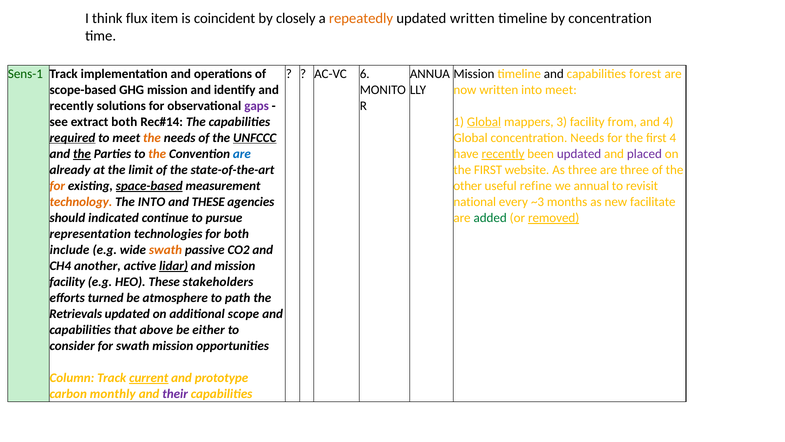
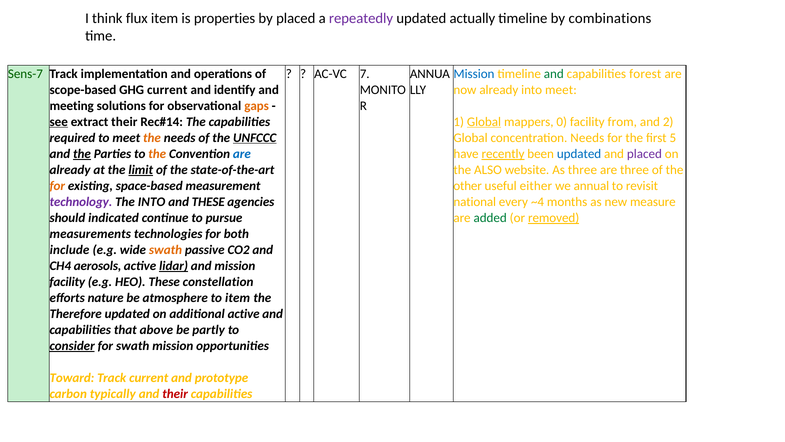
coincident: coincident -> properties (225, 18)
by closely: closely -> placed (296, 18)
repeatedly colour: orange -> purple (361, 18)
updated written: written -> actually (472, 18)
by concentration: concentration -> combinations (610, 18)
Sens-1: Sens-1 -> Sens-7 (25, 74)
6: 6 -> 7 (365, 74)
Mission colour: black -> blue (474, 74)
and colour: black -> green (554, 74)
GHG mission: mission -> current (167, 90)
now written: written -> already (499, 90)
recently: recently -> meeting (72, 106)
gaps colour: purple -> orange (257, 106)
see underline: none -> present (59, 122)
extract both: both -> their (124, 122)
3: 3 -> 0 (562, 122)
and 4: 4 -> 2 (668, 122)
required underline: present -> none (72, 138)
first 4: 4 -> 5 (673, 138)
updated colour: purple -> blue (579, 154)
limit underline: none -> present (141, 170)
FIRST: FIRST -> ALSO (488, 170)
space-based underline: present -> none (149, 186)
refine: refine -> either (536, 186)
technology colour: orange -> purple (81, 202)
~3: ~3 -> ~4 (538, 202)
facilitate: facilitate -> measure (653, 202)
representation: representation -> measurements (90, 234)
another: another -> aerosols (98, 266)
stakeholders: stakeholders -> constellation (218, 282)
turned: turned -> nature (106, 298)
to path: path -> item (238, 298)
Retrievals: Retrievals -> Therefore (76, 314)
additional scope: scope -> active (244, 314)
either: either -> partly (209, 330)
consider underline: none -> present (72, 346)
Column: Column -> Toward (72, 377)
current underline: present -> none (149, 377)
monthly: monthly -> typically (113, 393)
their colour: purple -> red (175, 393)
